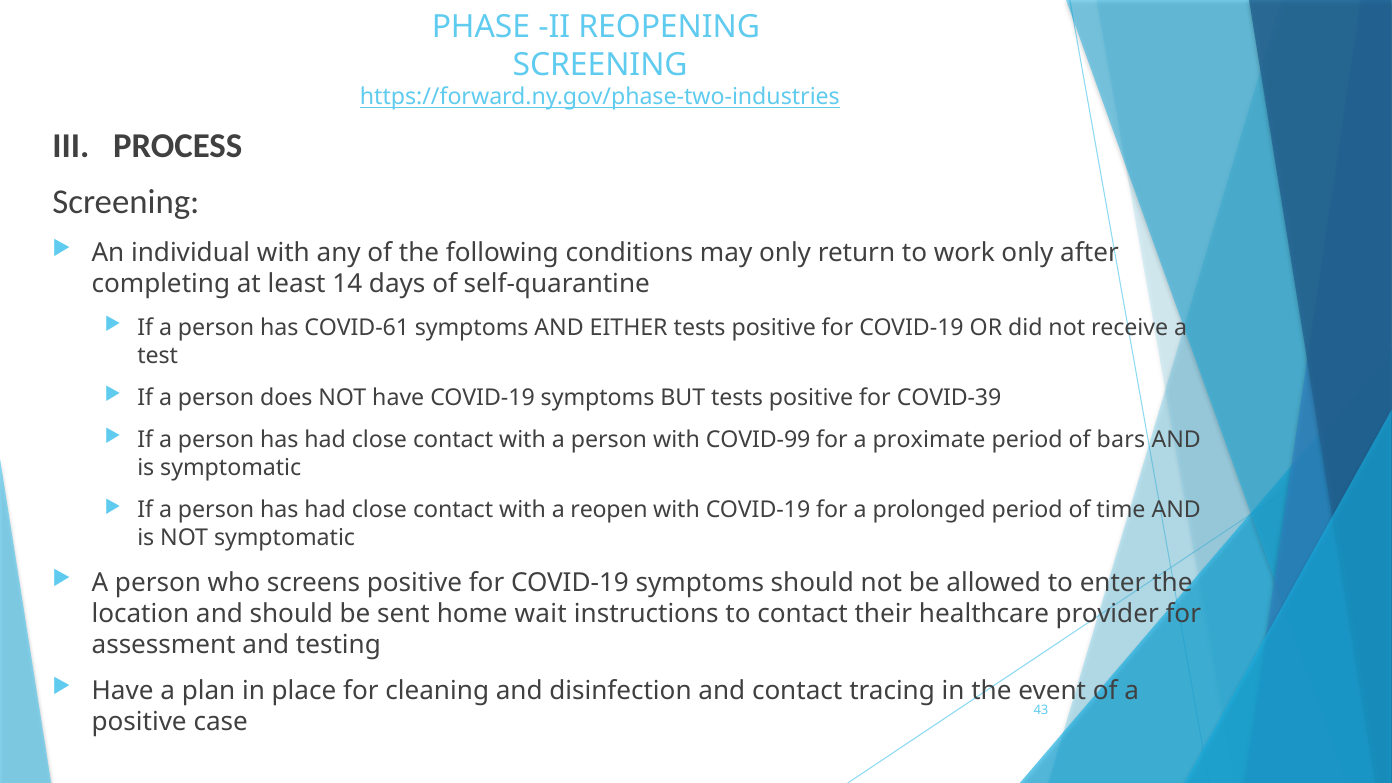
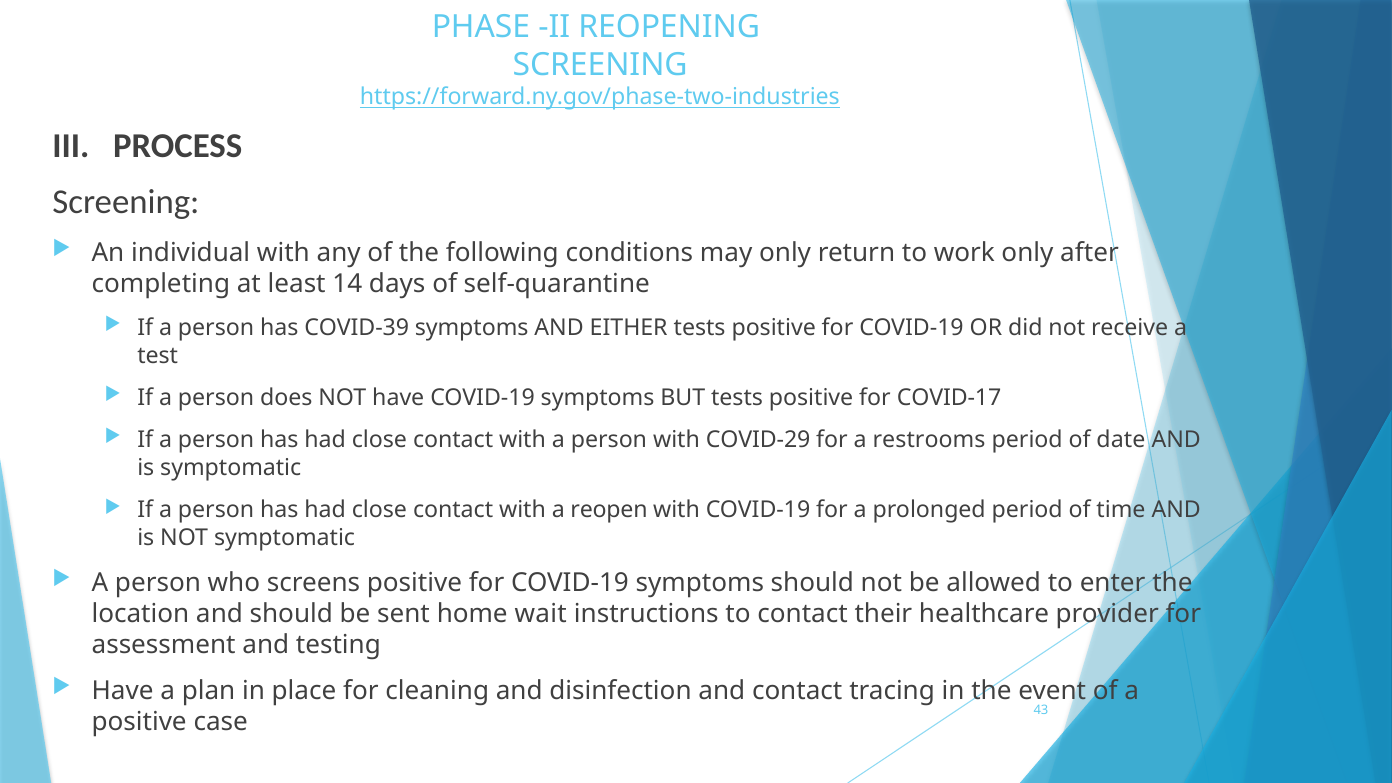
COVID-61: COVID-61 -> COVID-39 (357, 328)
COVID-39: COVID-39 -> COVID-17 (949, 398)
COVID-99: COVID-99 -> COVID-29 (758, 440)
proximate: proximate -> restrooms (929, 440)
bars: bars -> date (1121, 440)
